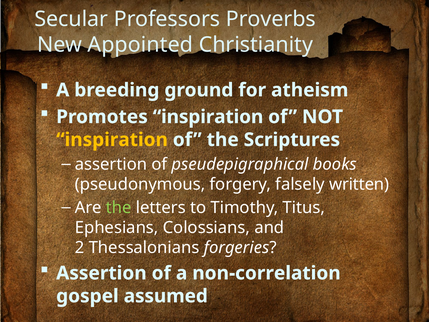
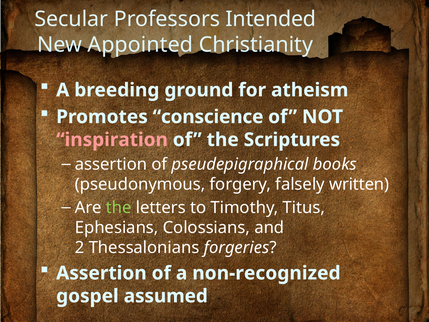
Proverbs: Proverbs -> Intended (271, 19)
Promotes inspiration: inspiration -> conscience (208, 117)
inspiration colour: yellow -> pink (112, 140)
non-correlation: non-correlation -> non-recognized (266, 273)
